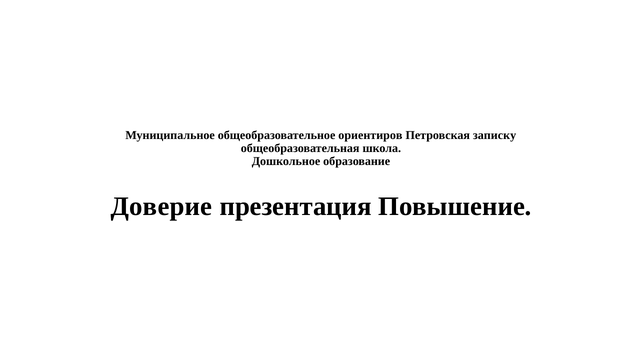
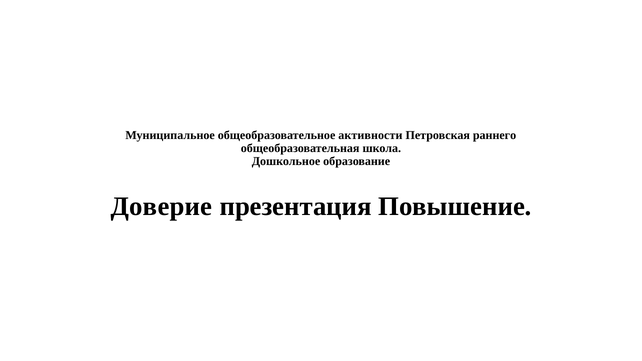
ориентиров: ориентиров -> активности (370, 135)
записку: записку -> раннего (495, 135)
